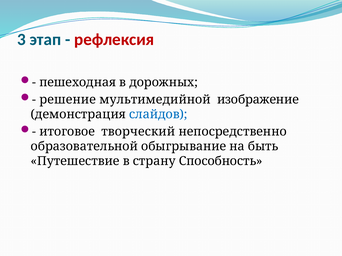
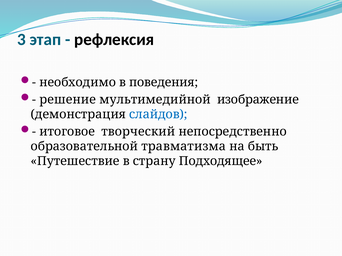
рефлексия colour: red -> black (114, 40)
пешеходная: пешеходная -> необходимо (78, 82)
дорожных: дорожных -> поведения (164, 82)
обыгрывание: обыгрывание -> травматизма (184, 147)
Способность: Способность -> Подходящее (221, 161)
